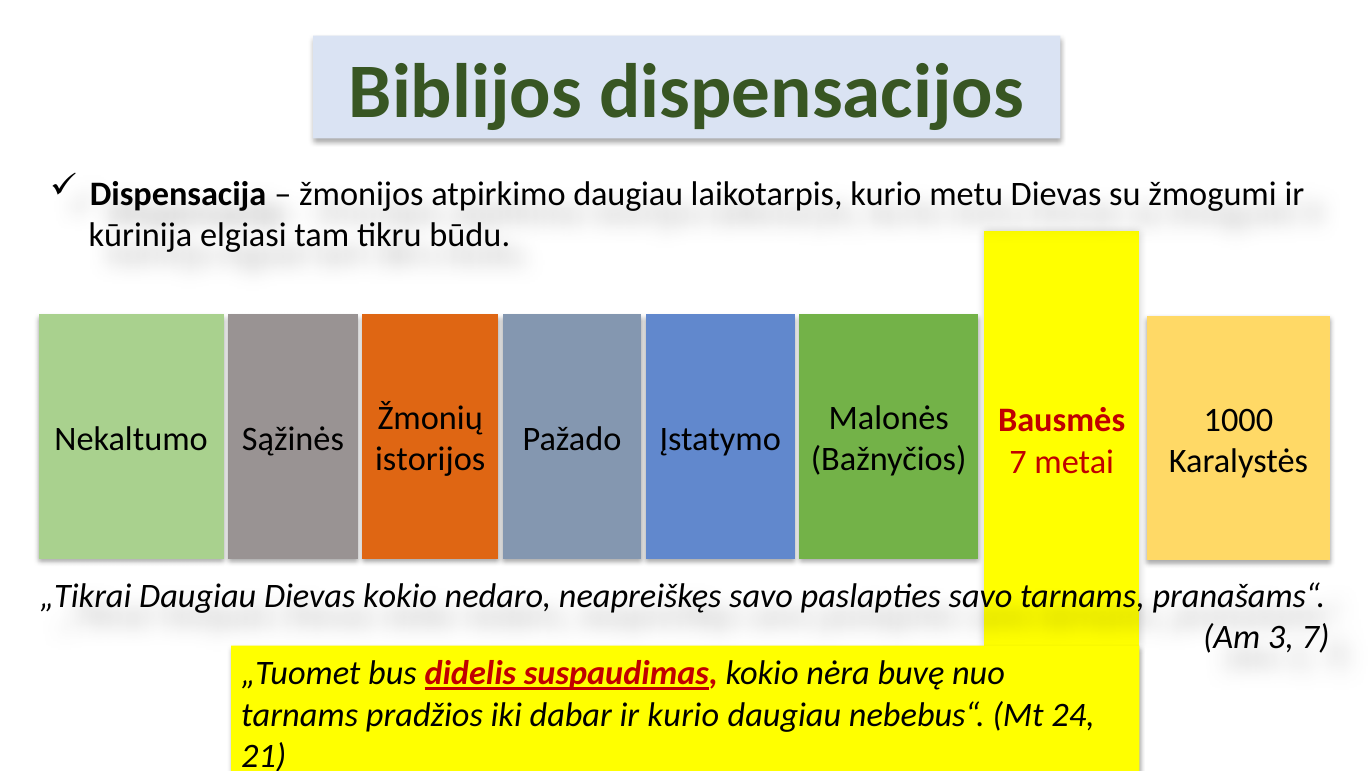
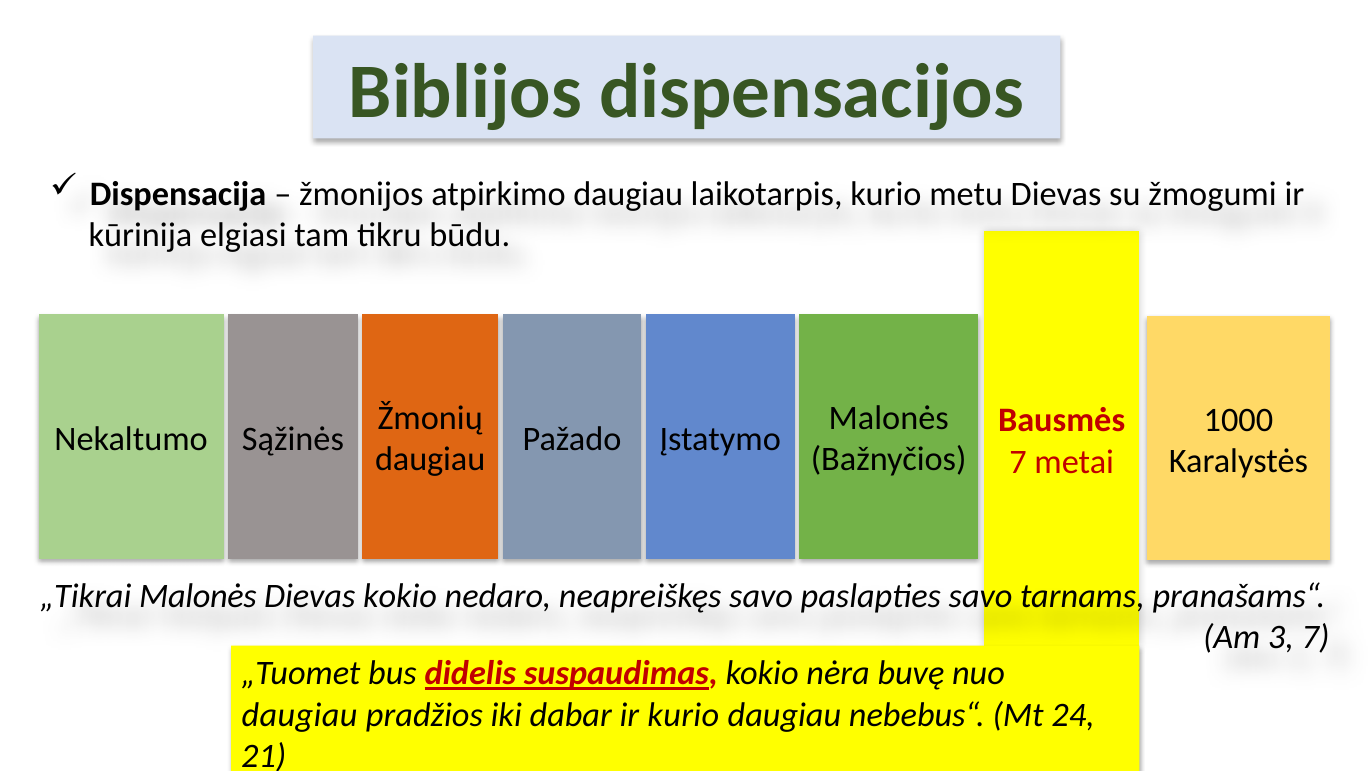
istorijos: istorijos -> daugiau (430, 460)
„Tikrai Daugiau: Daugiau -> Malonės (198, 597)
tarnams: tarnams -> daugiau (300, 715)
